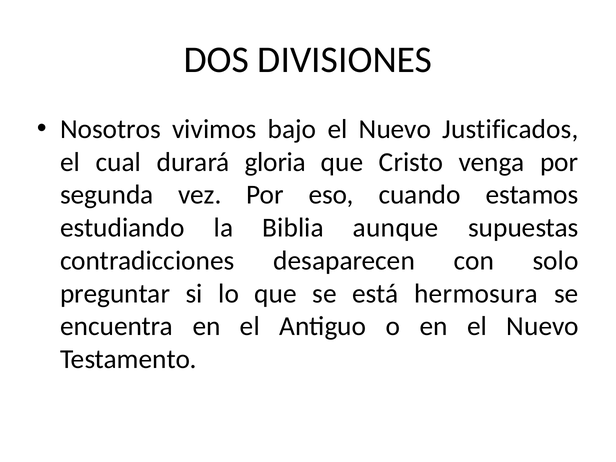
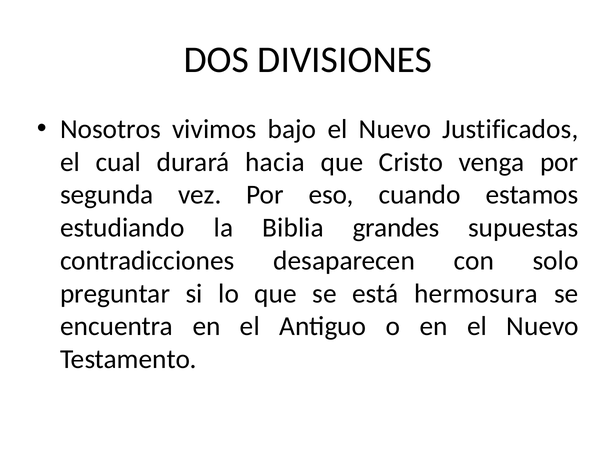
gloria: gloria -> hacia (275, 162)
aunque: aunque -> grandes (396, 228)
